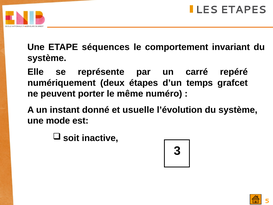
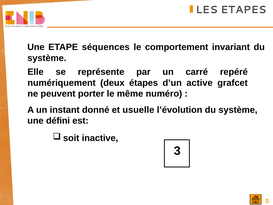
temps: temps -> active (200, 83)
mode: mode -> défini (58, 121)
